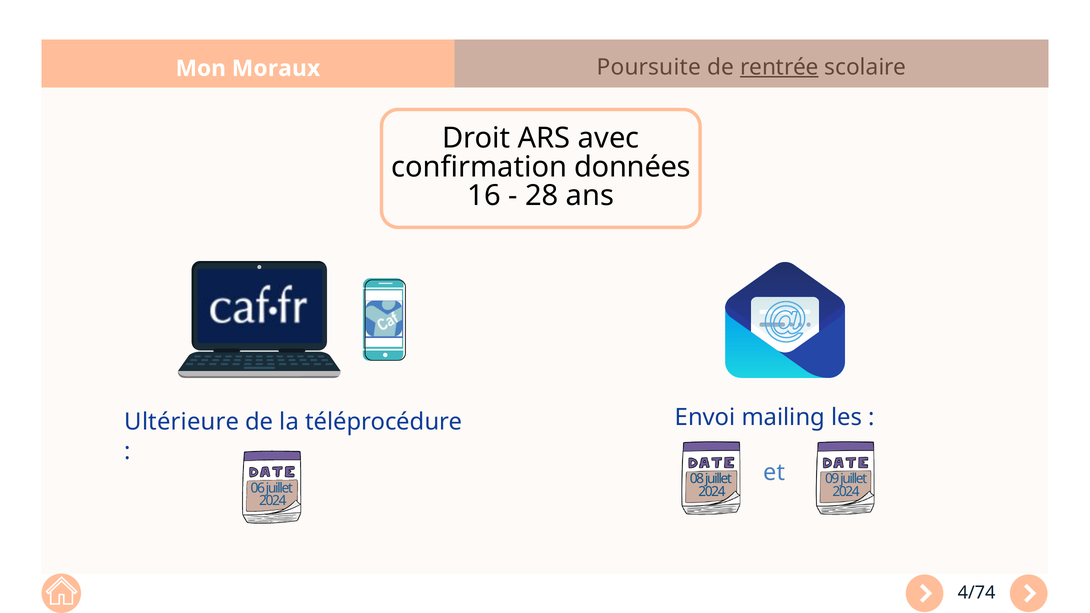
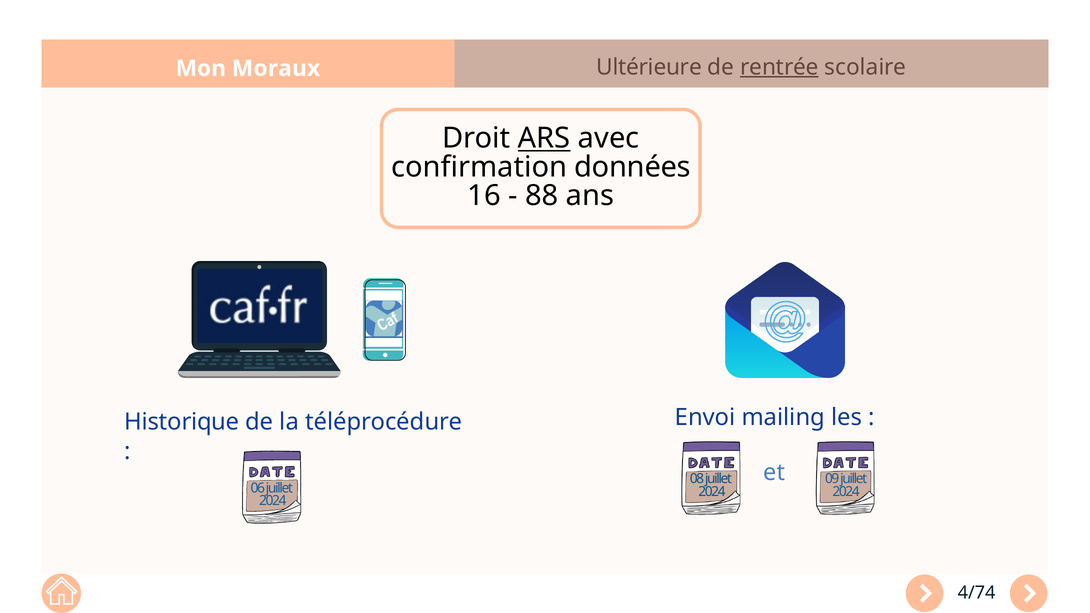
Poursuite: Poursuite -> Ultérieure (649, 67)
ARS underline: none -> present (544, 138)
28: 28 -> 88 (542, 196)
Ultérieure: Ultérieure -> Historique (182, 422)
